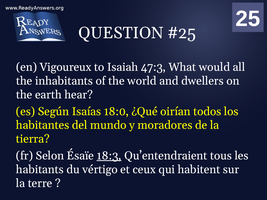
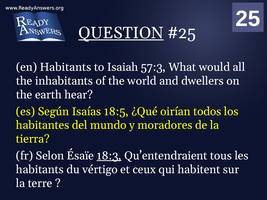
QUESTION underline: none -> present (121, 33)
en Vigoureux: Vigoureux -> Habitants (66, 67)
47:3: 47:3 -> 57:3 (153, 67)
18:0: 18:0 -> 18:5 (116, 112)
